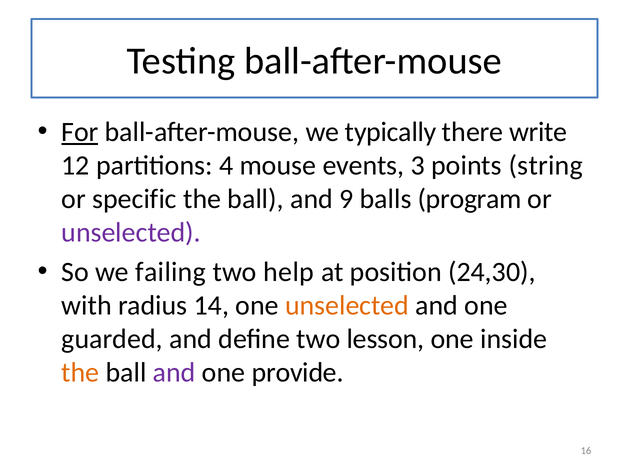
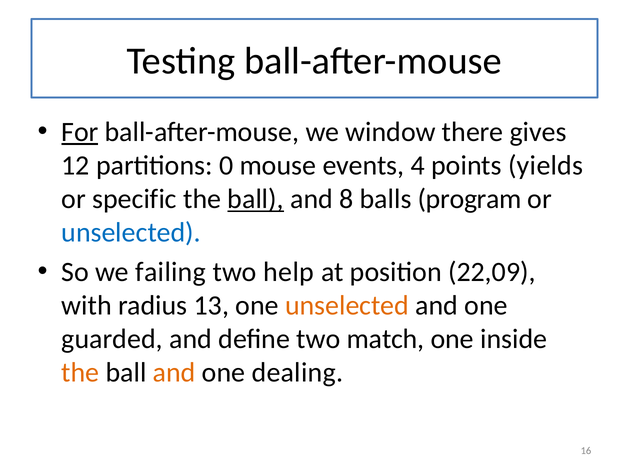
typically: typically -> window (391, 132)
write: write -> gives (538, 132)
4: 4 -> 0 (226, 166)
3: 3 -> 4 (418, 166)
string: string -> yields (546, 166)
ball underline: none -> present (256, 199)
9: 9 -> 8 (346, 199)
unselected colour: purple -> blue (131, 233)
24,30: 24,30 -> 22,09 (492, 272)
14: 14 -> 13 (211, 305)
lesson: lesson -> match (386, 339)
and colour: purple -> orange (174, 372)
provide: provide -> dealing (297, 372)
